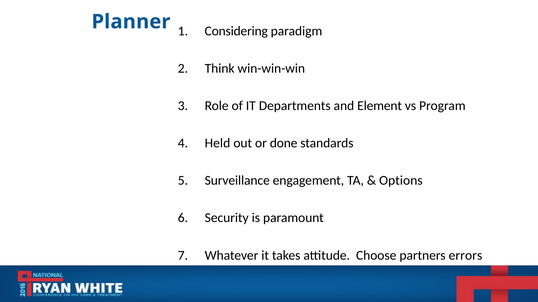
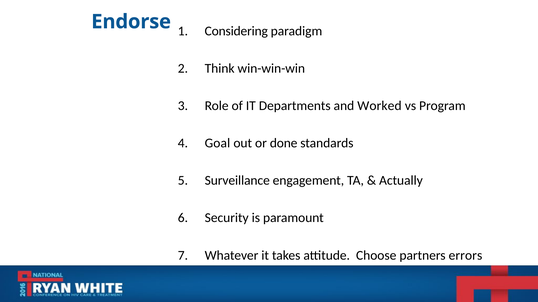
Planner: Planner -> Endorse (131, 22)
Element: Element -> Worked (379, 106)
Held: Held -> Goal (217, 143)
Options: Options -> Actually (401, 181)
